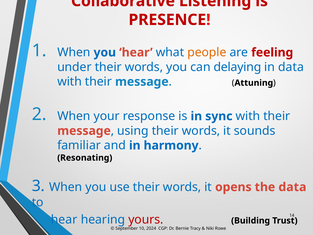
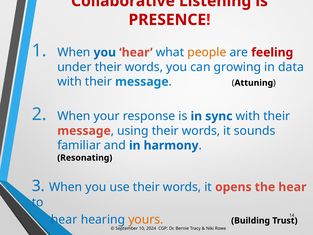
delaying: delaying -> growing (237, 67)
the data: data -> hear (292, 187)
yours colour: red -> orange (146, 219)
